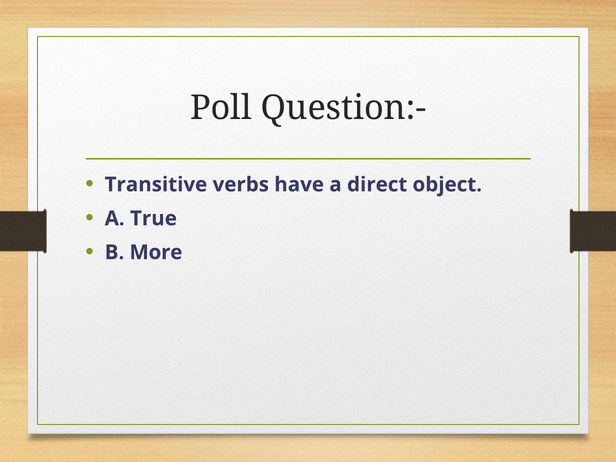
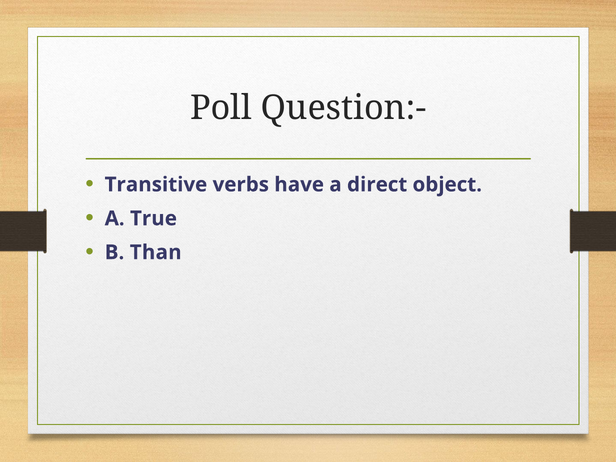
More: More -> Than (156, 252)
